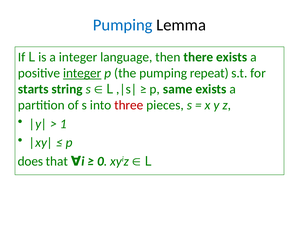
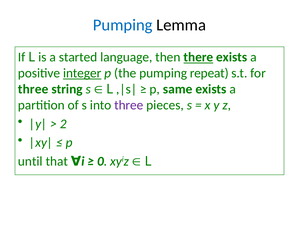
a integer: integer -> started (78, 57)
there underline: none -> present (198, 57)
starts: starts -> three (33, 89)
three colour: red -> purple (129, 105)
1: 1 -> 2 (63, 123)
does: does -> until (30, 161)
